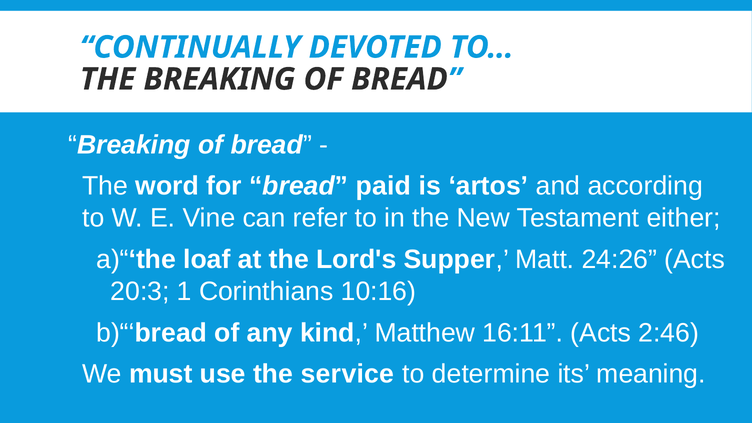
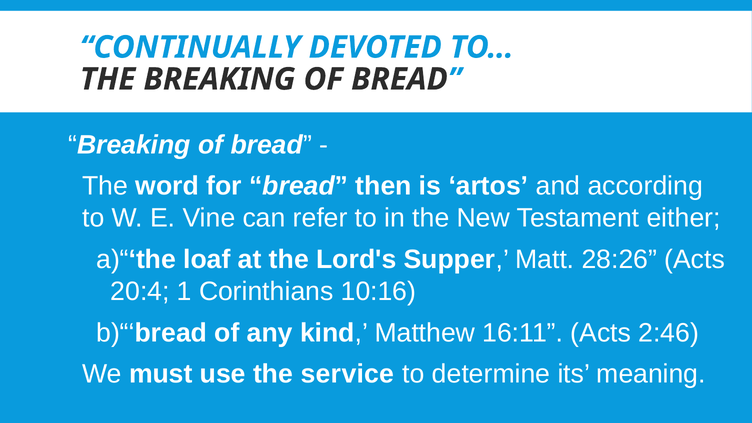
paid: paid -> then (384, 186)
24:26: 24:26 -> 28:26 (619, 259)
20:3: 20:3 -> 20:4 (140, 291)
